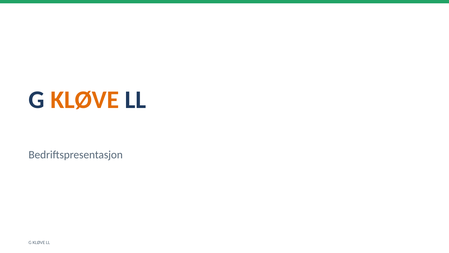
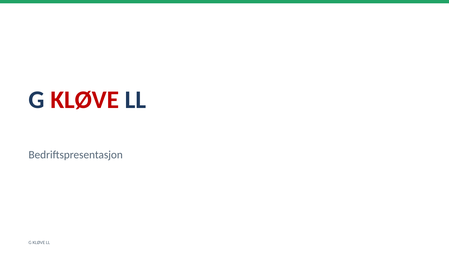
KLØVE colour: orange -> red (85, 100)
